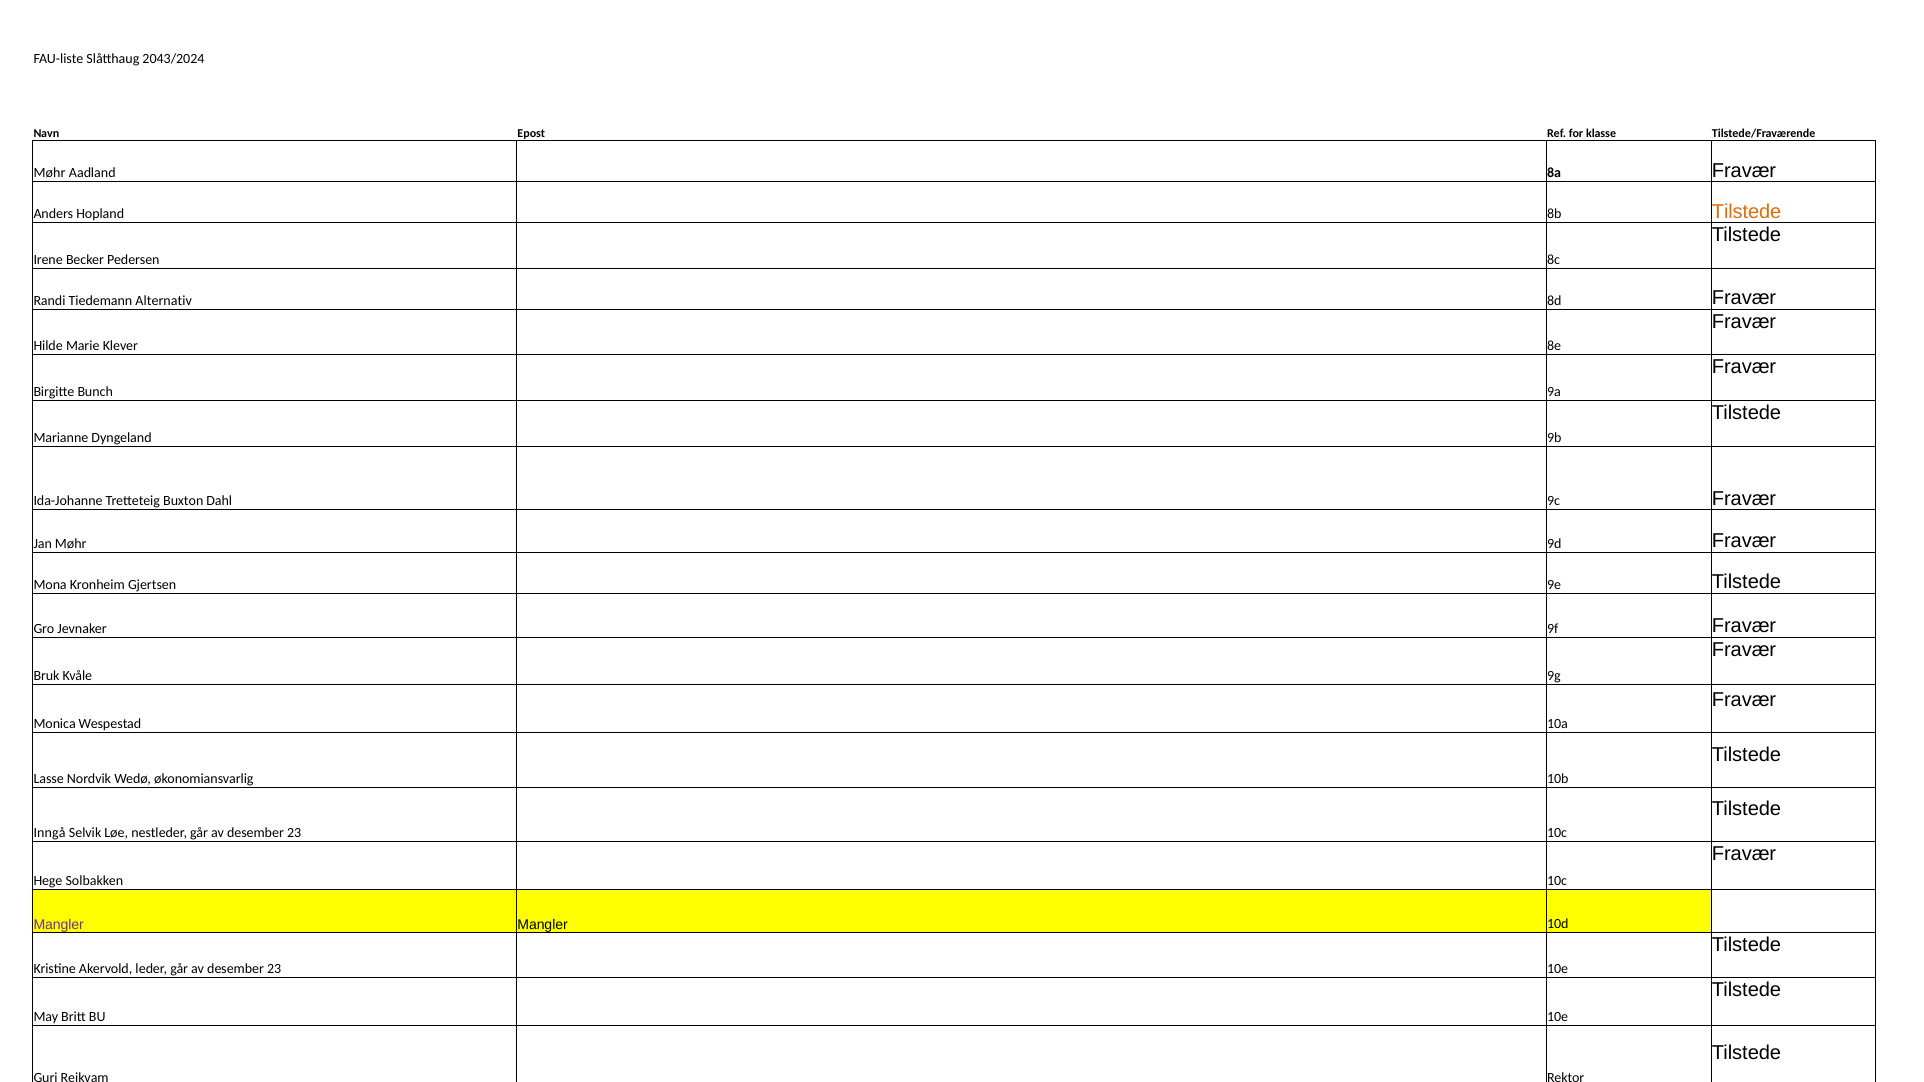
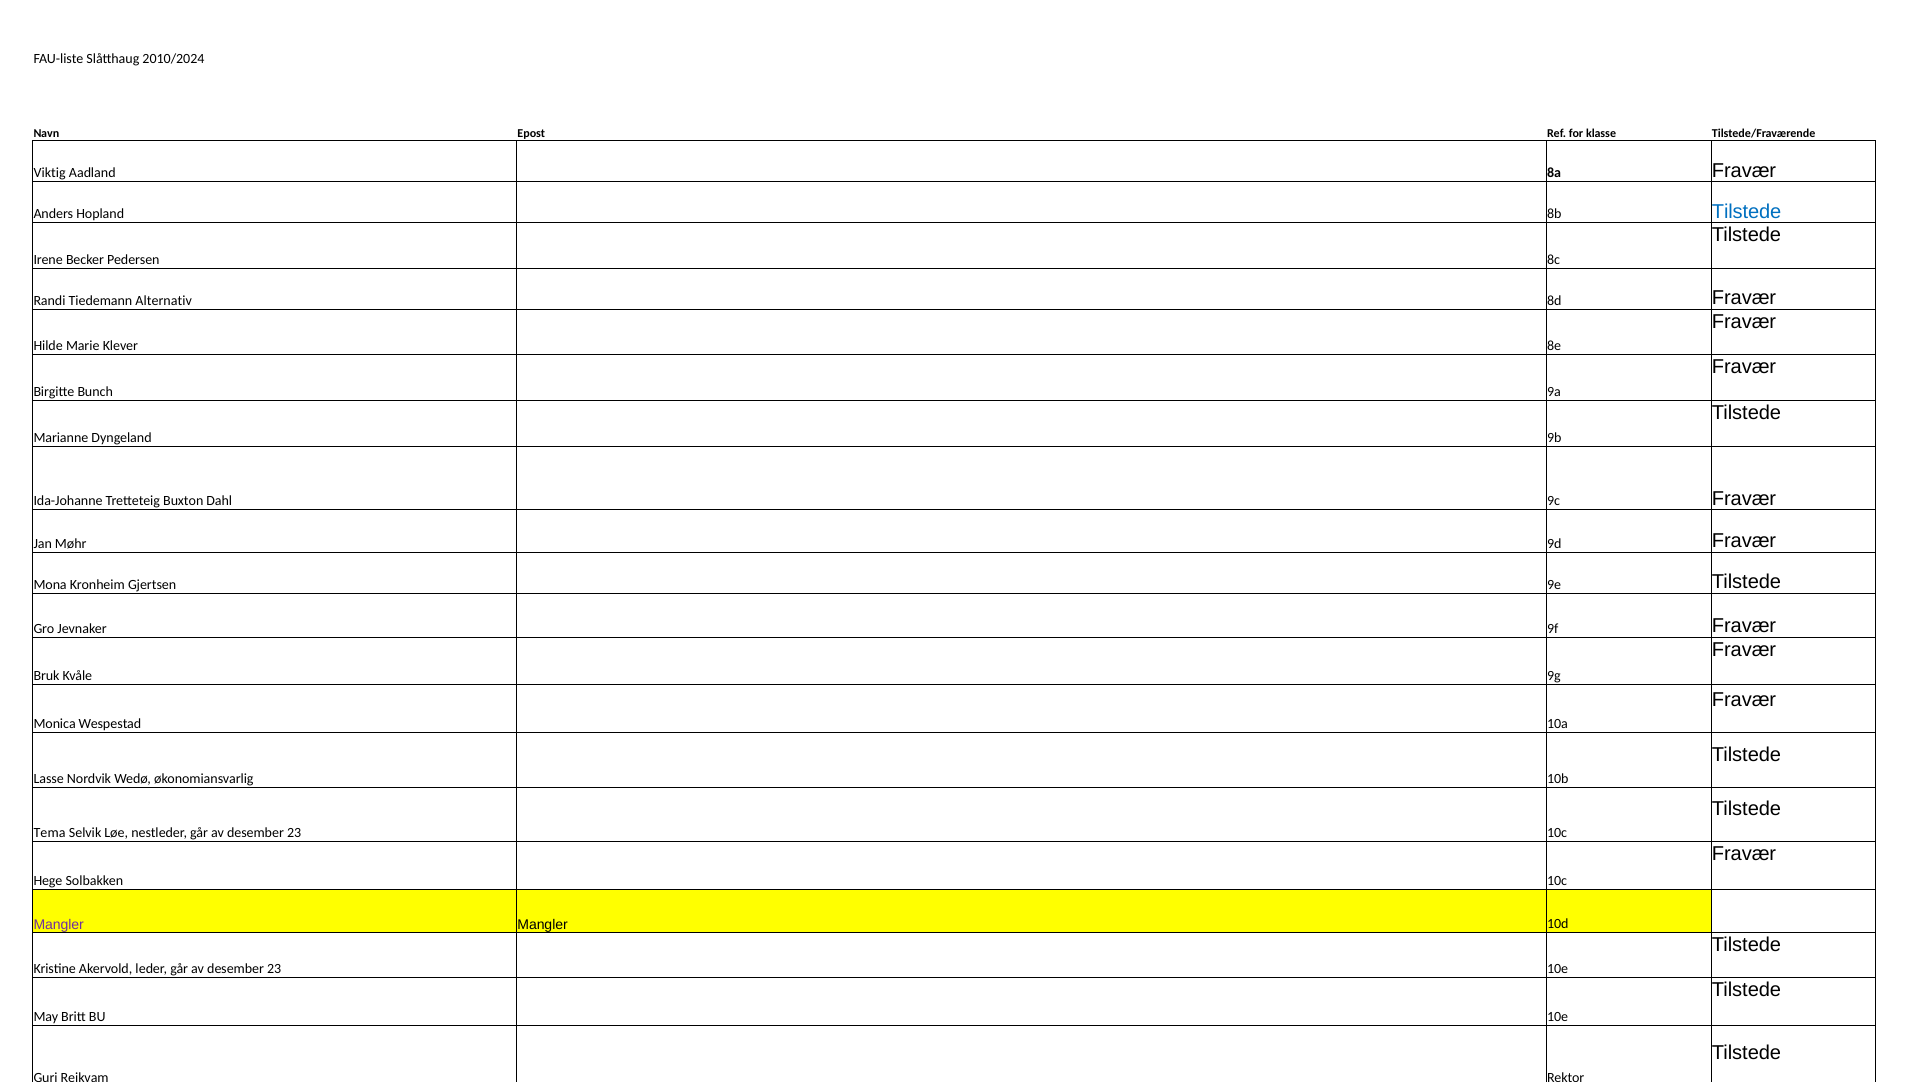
2043/2024: 2043/2024 -> 2010/2024 (173, 59)
Møhr: Møhr -> Viktig (50, 173)
Tilstede colour: orange -> blue (1747, 212)
Inngå: Inngå -> Tema (50, 834)
